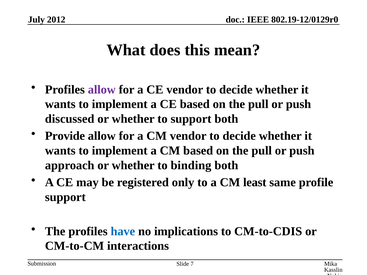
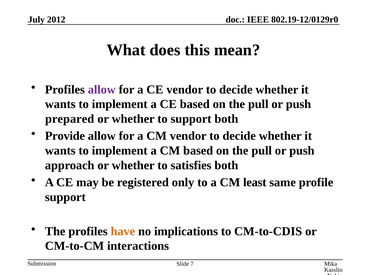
discussed: discussed -> prepared (70, 119)
binding: binding -> satisfies (191, 165)
have colour: blue -> orange (123, 231)
